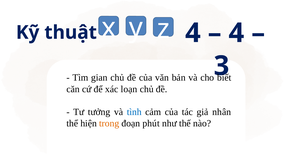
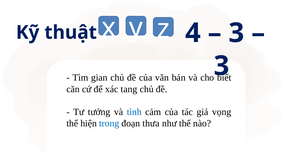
4: 4 -> 3 (236, 33)
loạn: loạn -> tang (129, 89)
nhân: nhân -> vọng (222, 111)
trong colour: orange -> blue (109, 123)
phút: phút -> thưa (151, 123)
